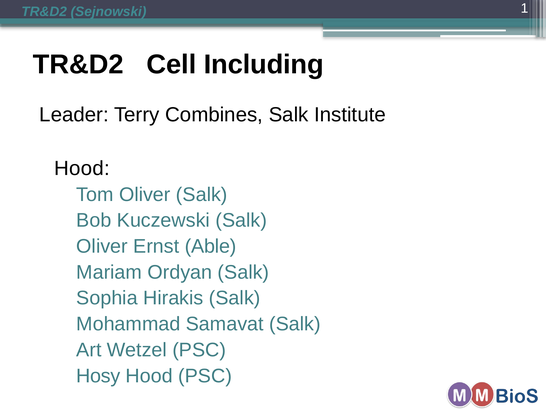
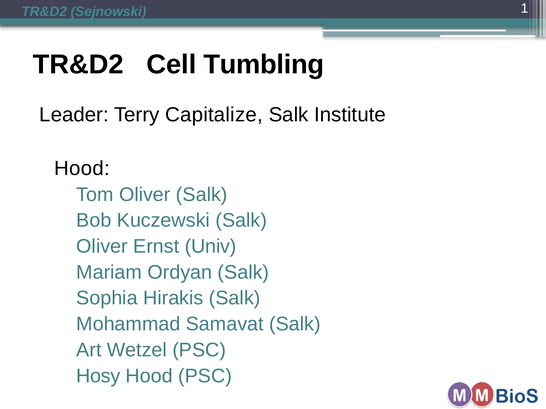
Including: Including -> Tumbling (264, 65)
Combines: Combines -> Capitalize (214, 115)
Able: Able -> Univ (211, 247)
